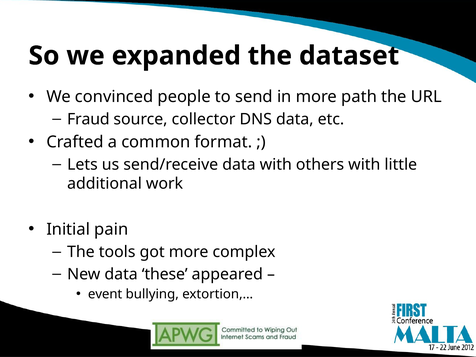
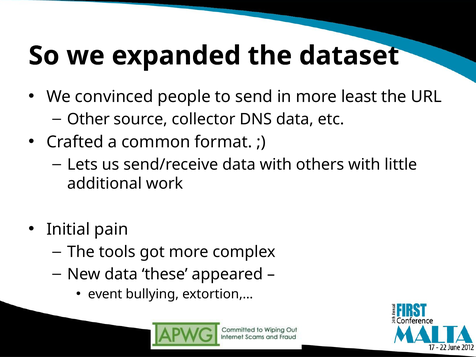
path: path -> least (359, 97)
Fraud: Fraud -> Other (88, 119)
